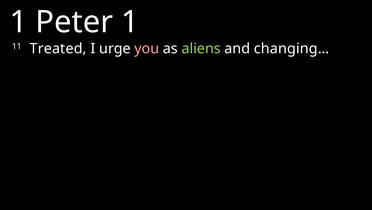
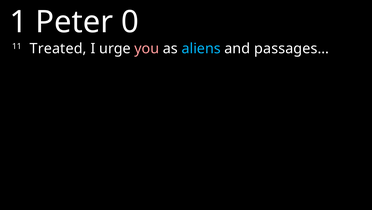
Peter 1: 1 -> 0 (130, 22)
aliens colour: light green -> light blue (201, 49)
changing…: changing… -> passages… (292, 49)
